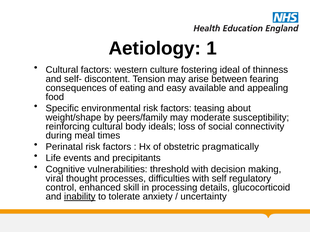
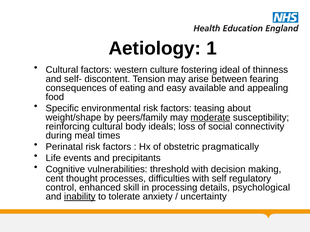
moderate underline: none -> present (210, 118)
viral: viral -> cent (55, 179)
glucocorticoid: glucocorticoid -> psychological (261, 188)
